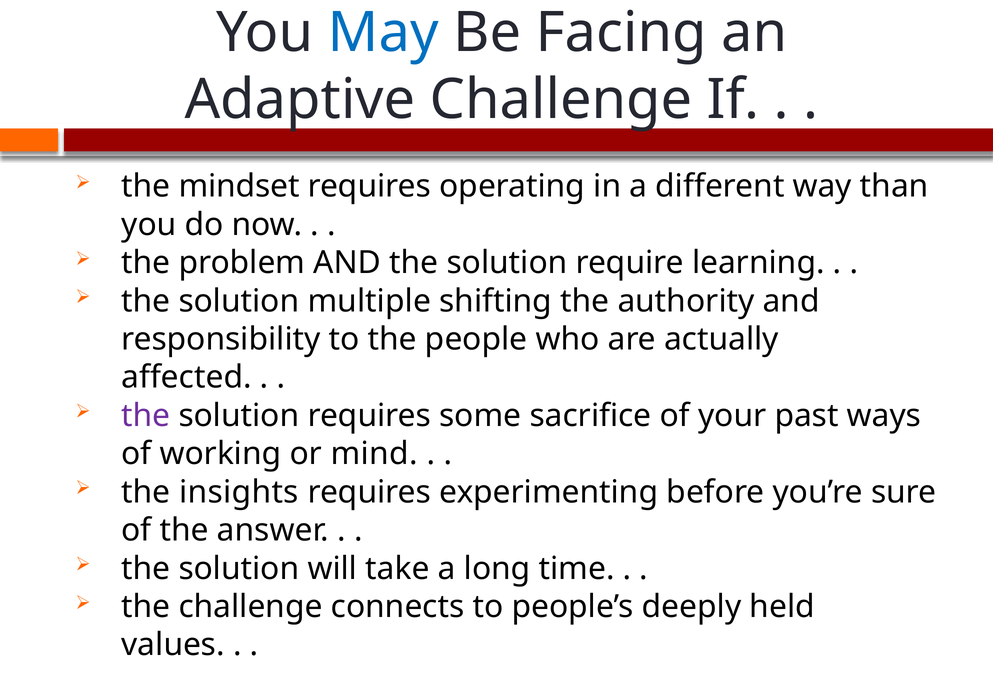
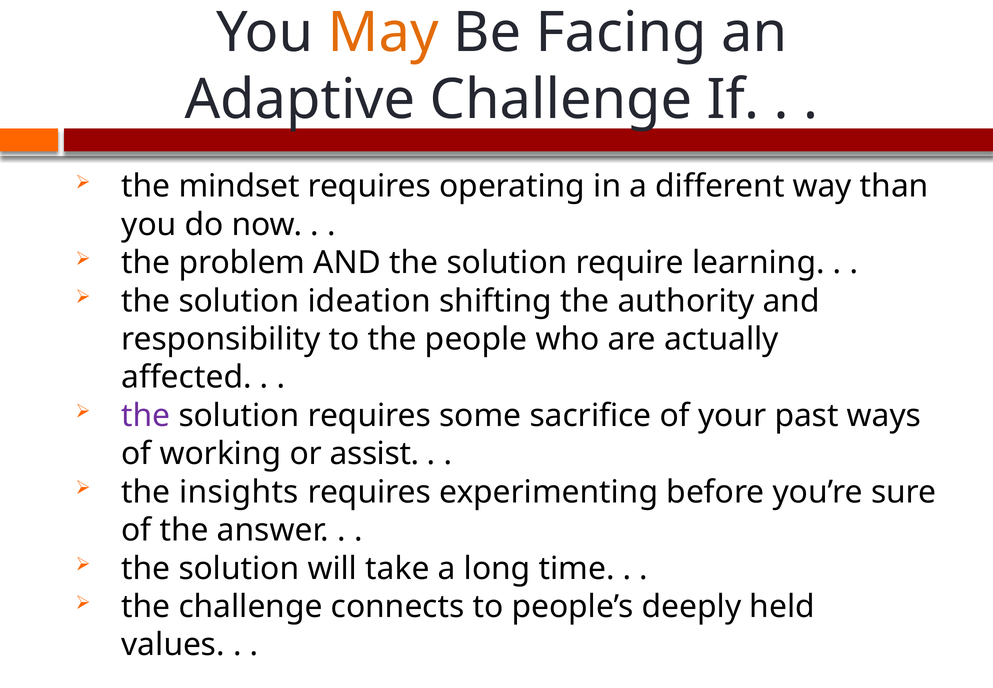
May colour: blue -> orange (383, 33)
multiple: multiple -> ideation (369, 301)
mind: mind -> assist (375, 454)
